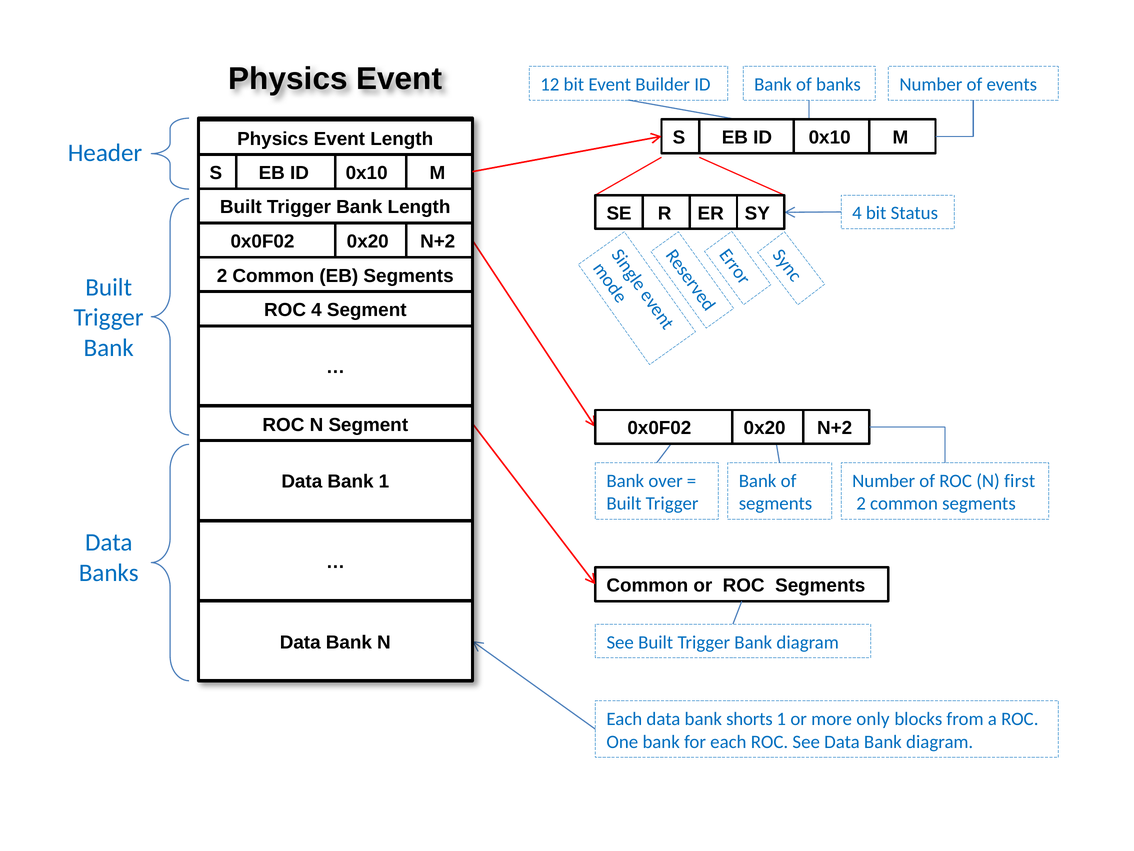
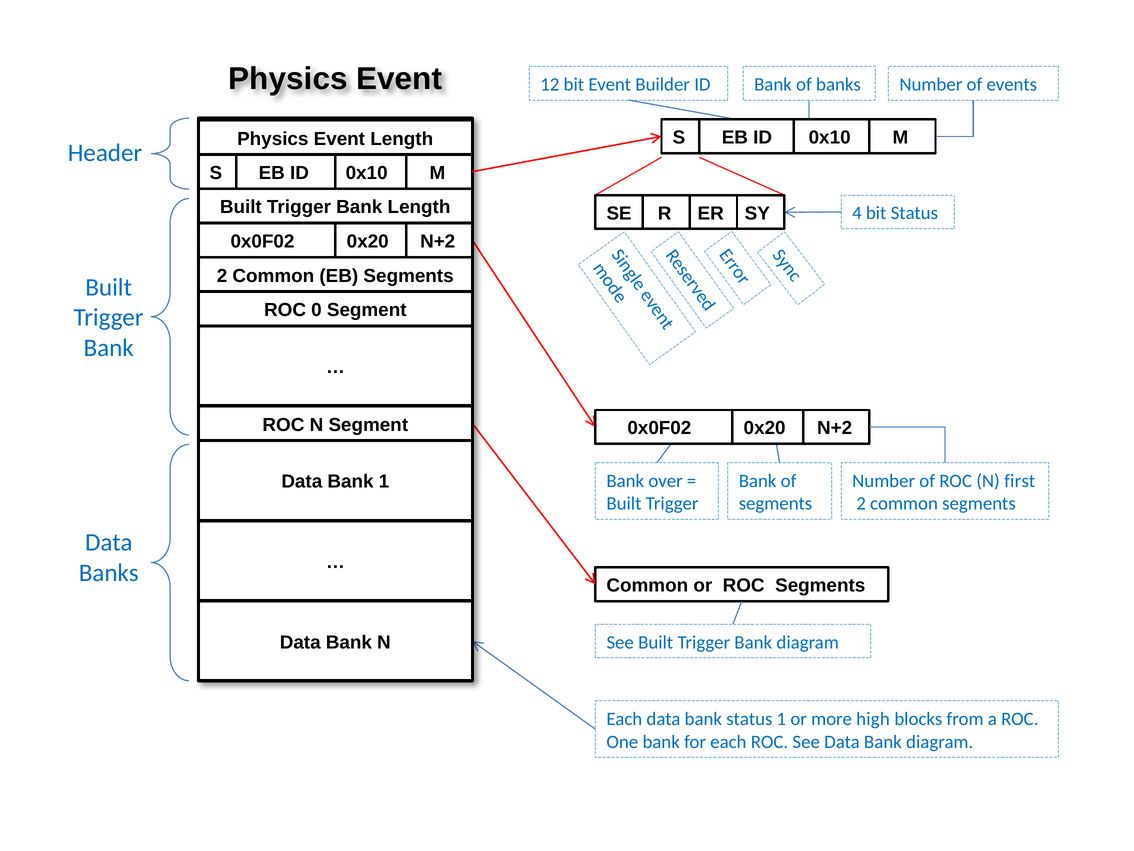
ROC 4: 4 -> 0 (316, 310)
bank shorts: shorts -> status (749, 719)
only: only -> high (873, 719)
